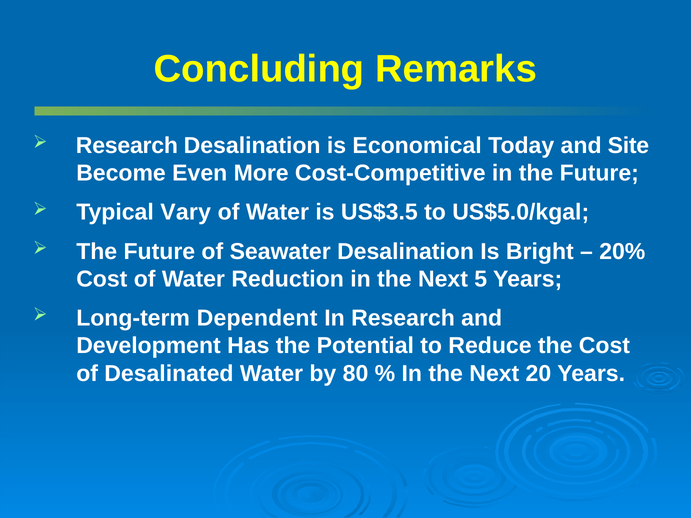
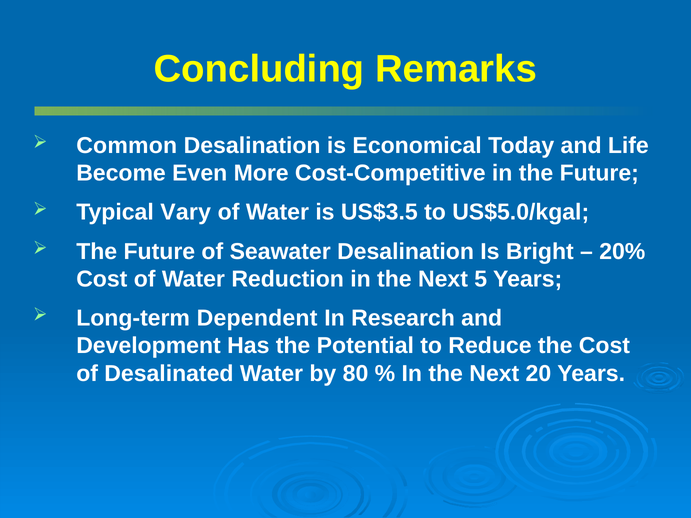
Research: Research -> Common (127, 146)
Site: Site -> Life (628, 146)
